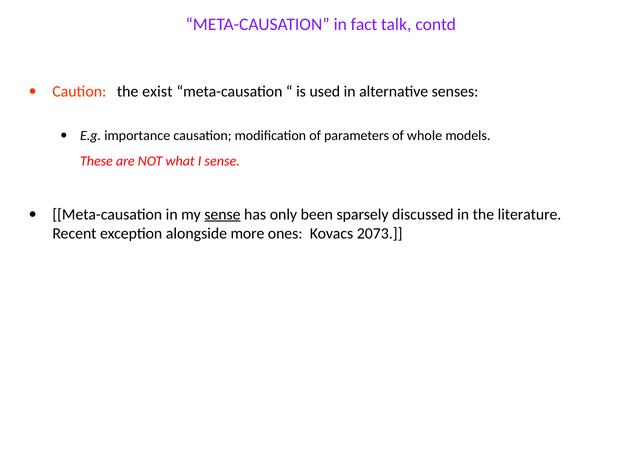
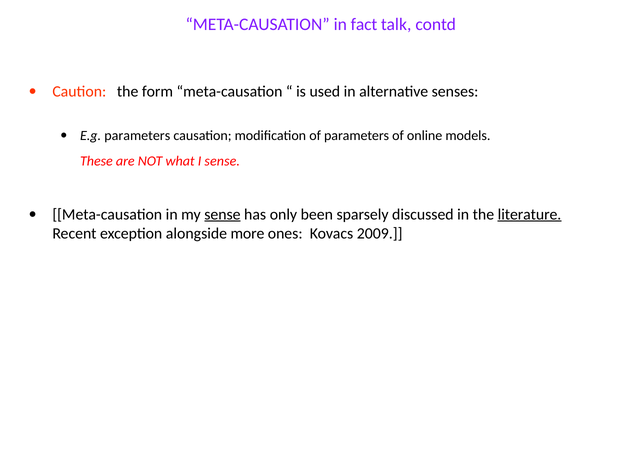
exist: exist -> form (157, 91)
E.g importance: importance -> parameters (137, 136)
whole: whole -> online (425, 136)
literature underline: none -> present (530, 214)
2073: 2073 -> 2009 (380, 233)
